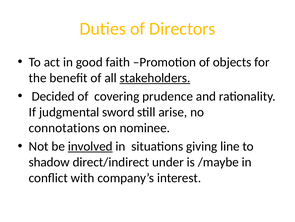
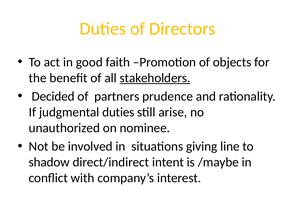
covering: covering -> partners (117, 96)
judgmental sword: sword -> duties (118, 112)
connotations: connotations -> unauthorized (64, 128)
involved underline: present -> none (90, 146)
under: under -> intent (168, 162)
